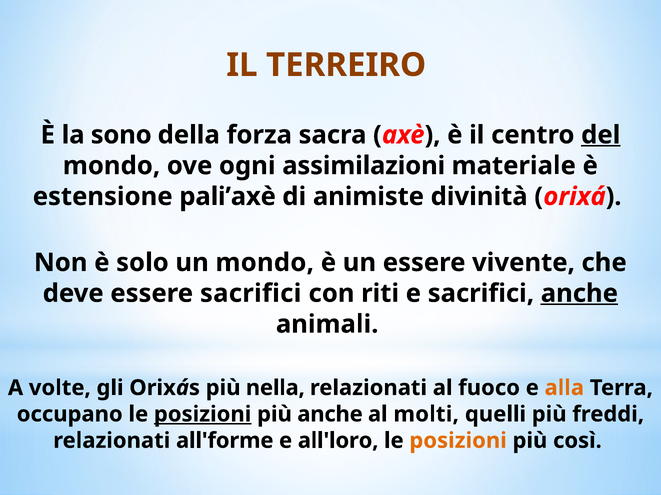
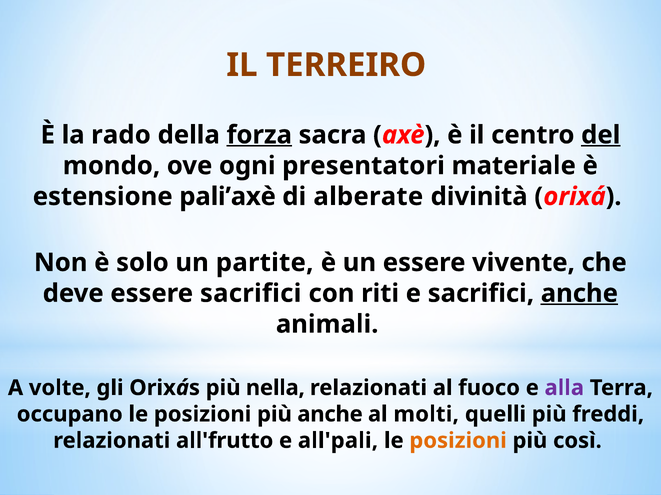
sono: sono -> rado (121, 135)
forza underline: none -> present (259, 135)
assimilazioni: assimilazioni -> presentatori (364, 166)
animiste: animiste -> alberate (368, 197)
un mondo: mondo -> partite (265, 263)
alla colour: orange -> purple (564, 388)
posizioni underline: present -> none (203, 415)
all'forme: all'forme -> all'frutto (225, 441)
all'loro: all'loro -> all'pali (338, 441)
